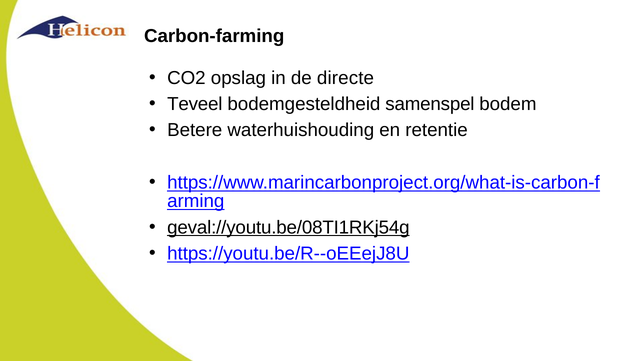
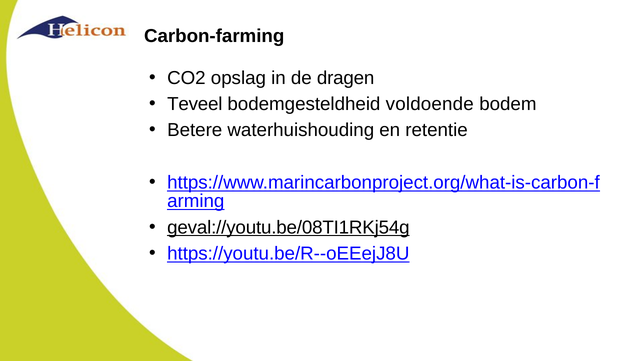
directe: directe -> dragen (346, 78)
samenspel: samenspel -> voldoende (430, 104)
